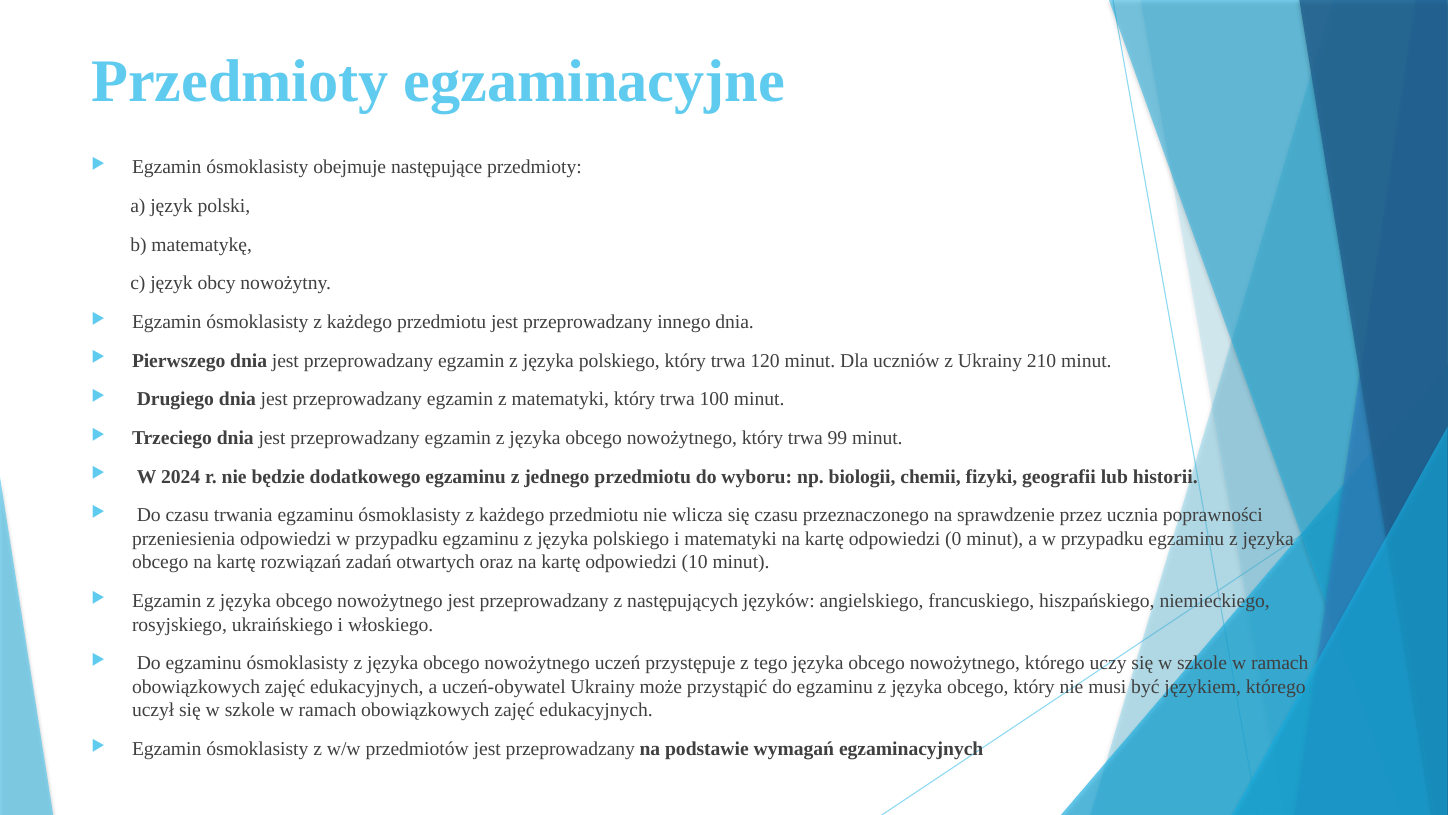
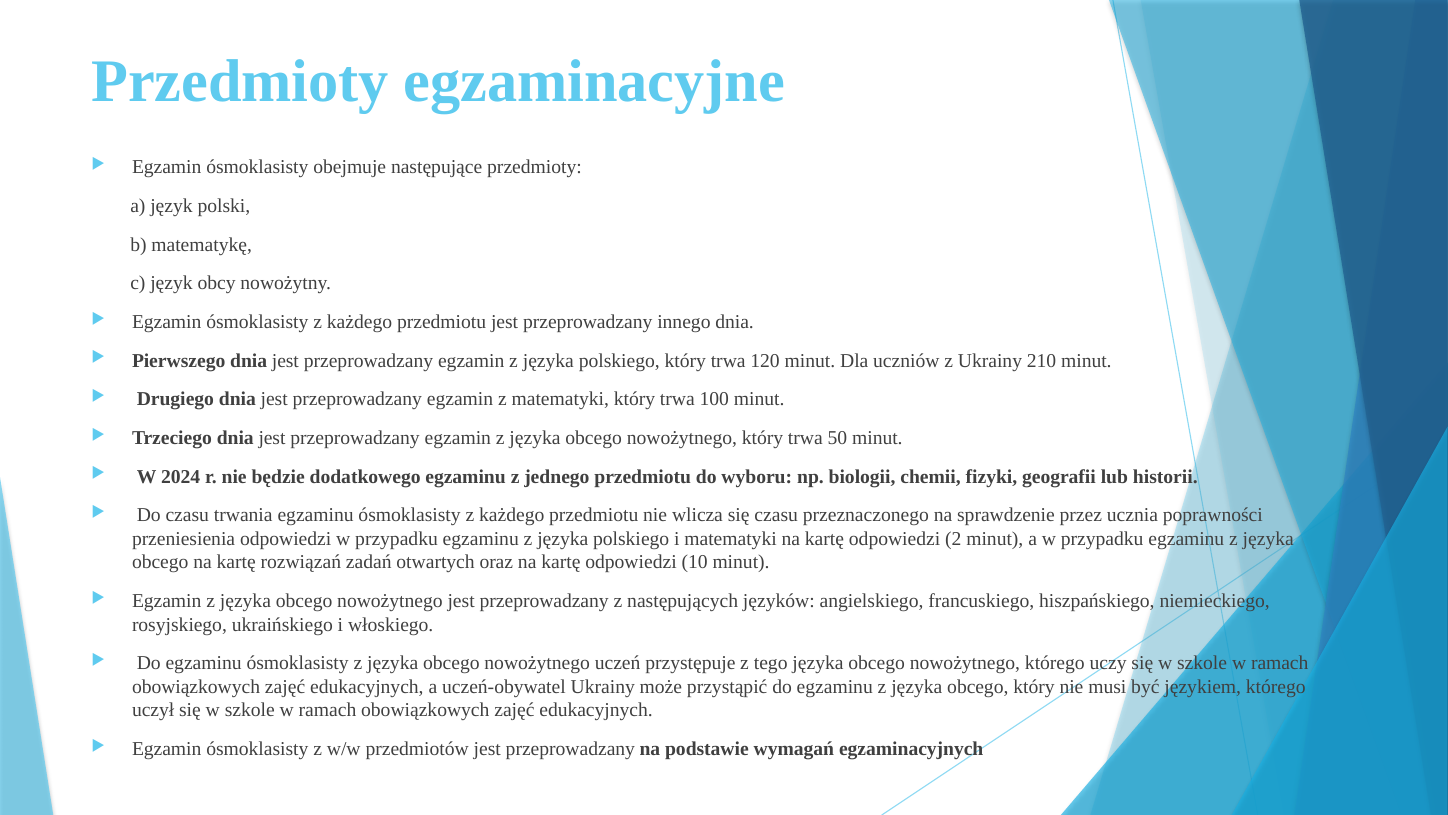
99: 99 -> 50 (837, 438)
0: 0 -> 2 (953, 539)
